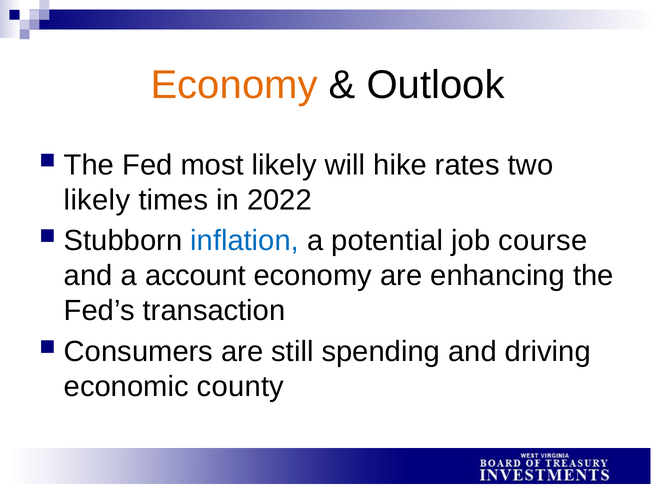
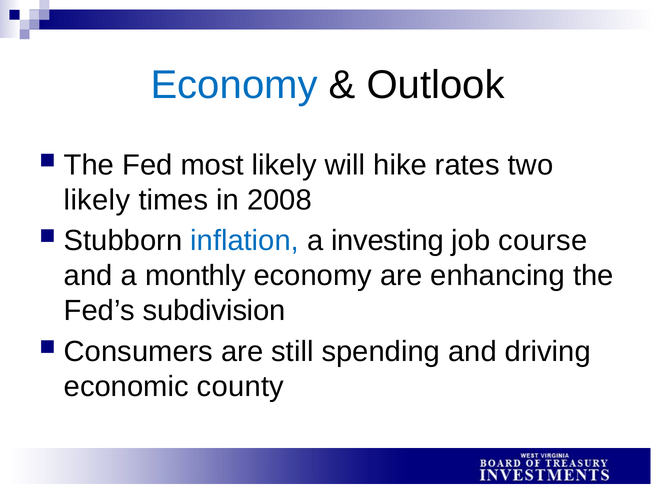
Economy colour: orange -> blue (234, 85)
2022: 2022 -> 2008 (279, 200)
potential: potential -> investing (387, 241)
account: account -> monthly (195, 276)
transaction: transaction -> subdivision (214, 311)
